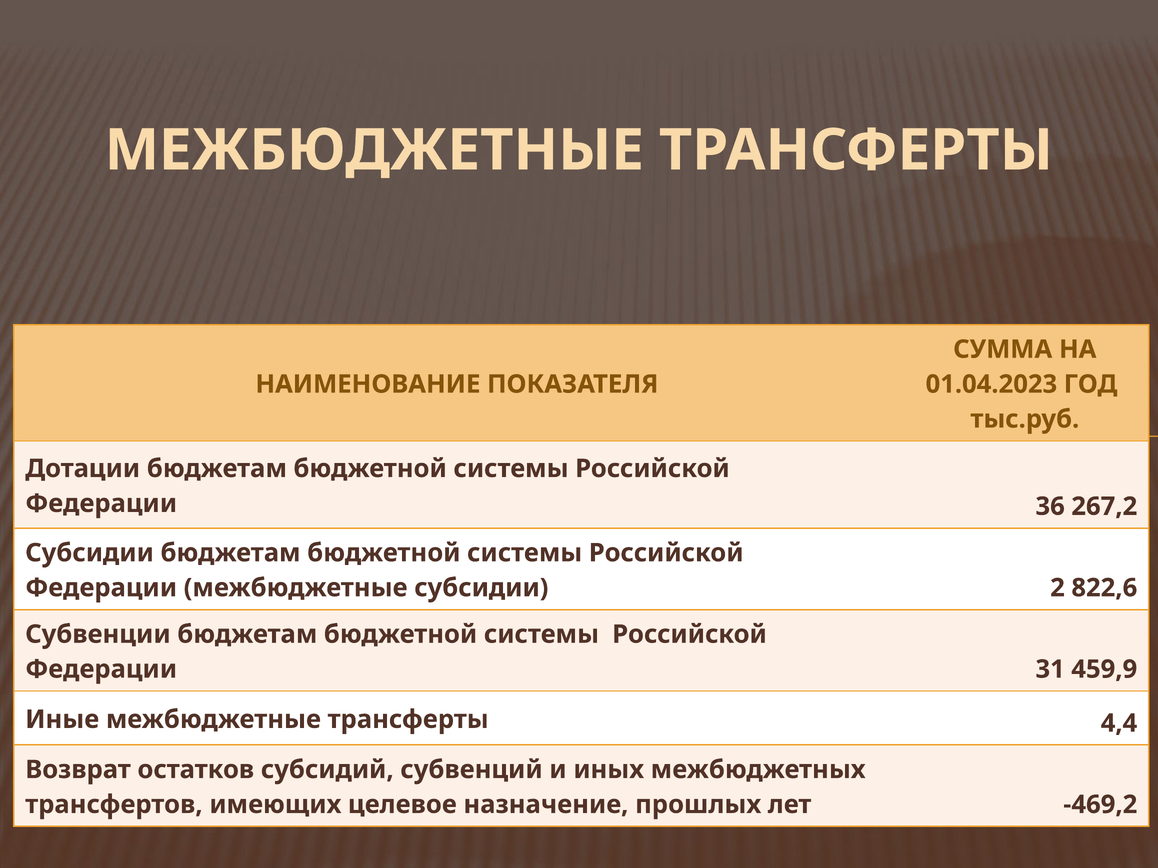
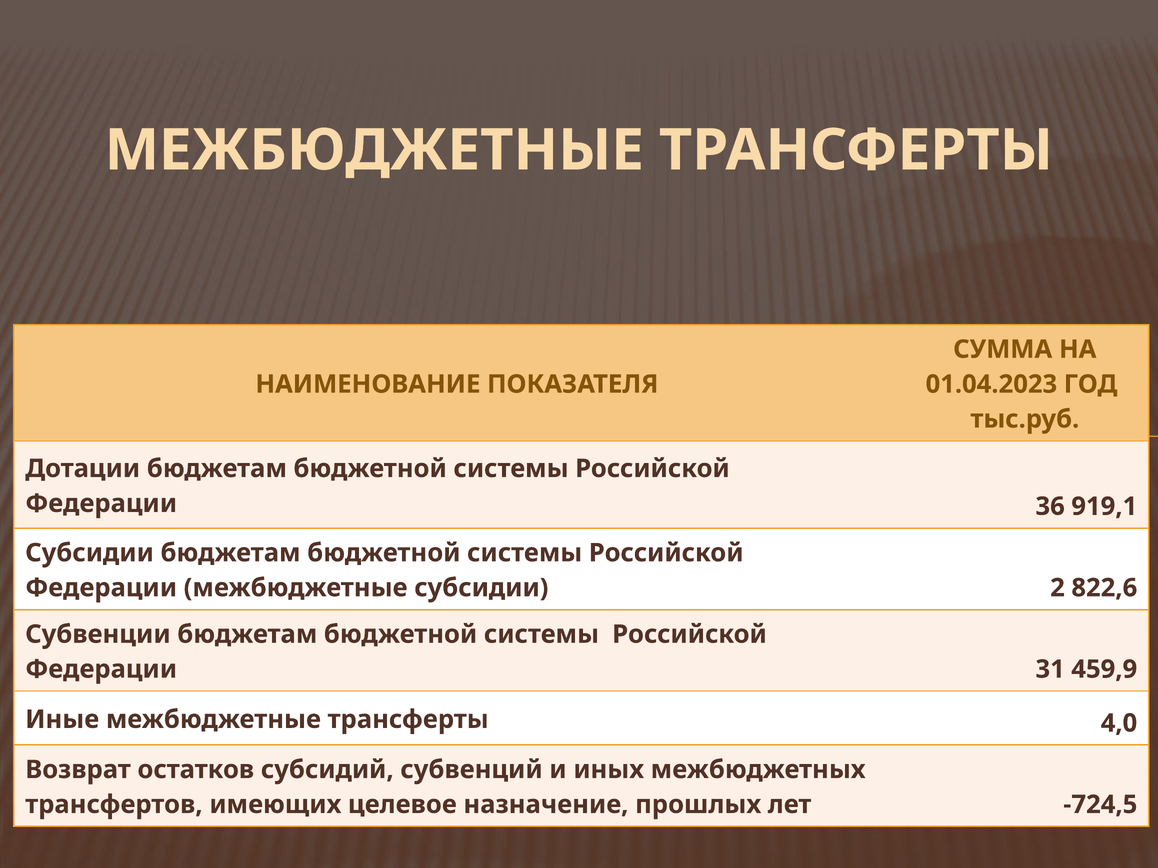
267,2: 267,2 -> 919,1 (1104, 507)
4,4: 4,4 -> 4,0 (1119, 724)
-469,2: -469,2 -> -724,5 (1100, 805)
